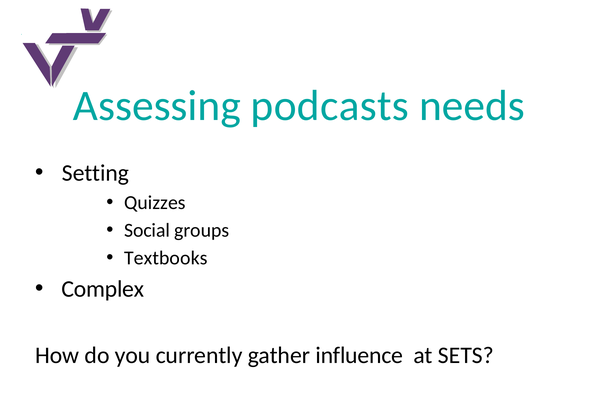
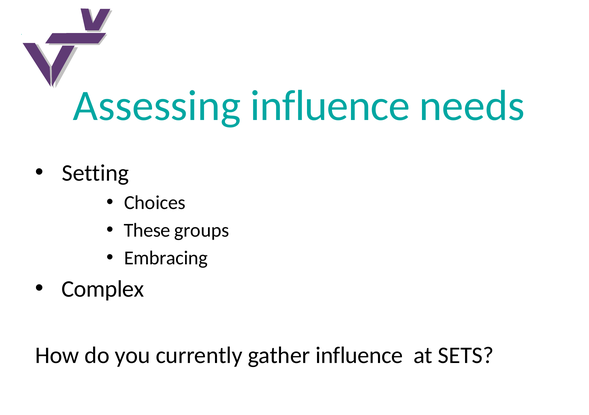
Assessing podcasts: podcasts -> influence (330, 106)
Quizzes: Quizzes -> Choices (155, 203)
Social: Social -> These (147, 230)
Textbooks: Textbooks -> Embracing (166, 258)
